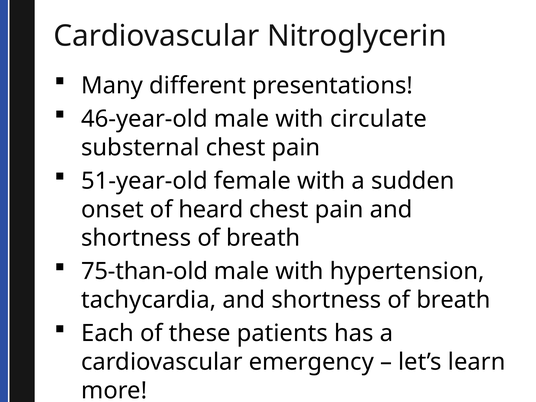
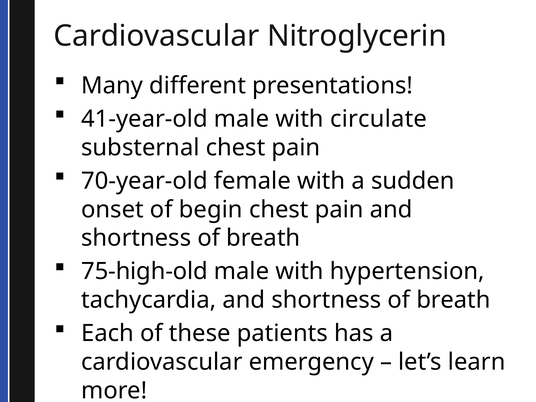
46-year-old: 46-year-old -> 41-year-old (144, 119)
51-year-old: 51-year-old -> 70-year-old (144, 181)
heard: heard -> begin (211, 210)
75-than-old: 75-than-old -> 75-high-old (145, 271)
